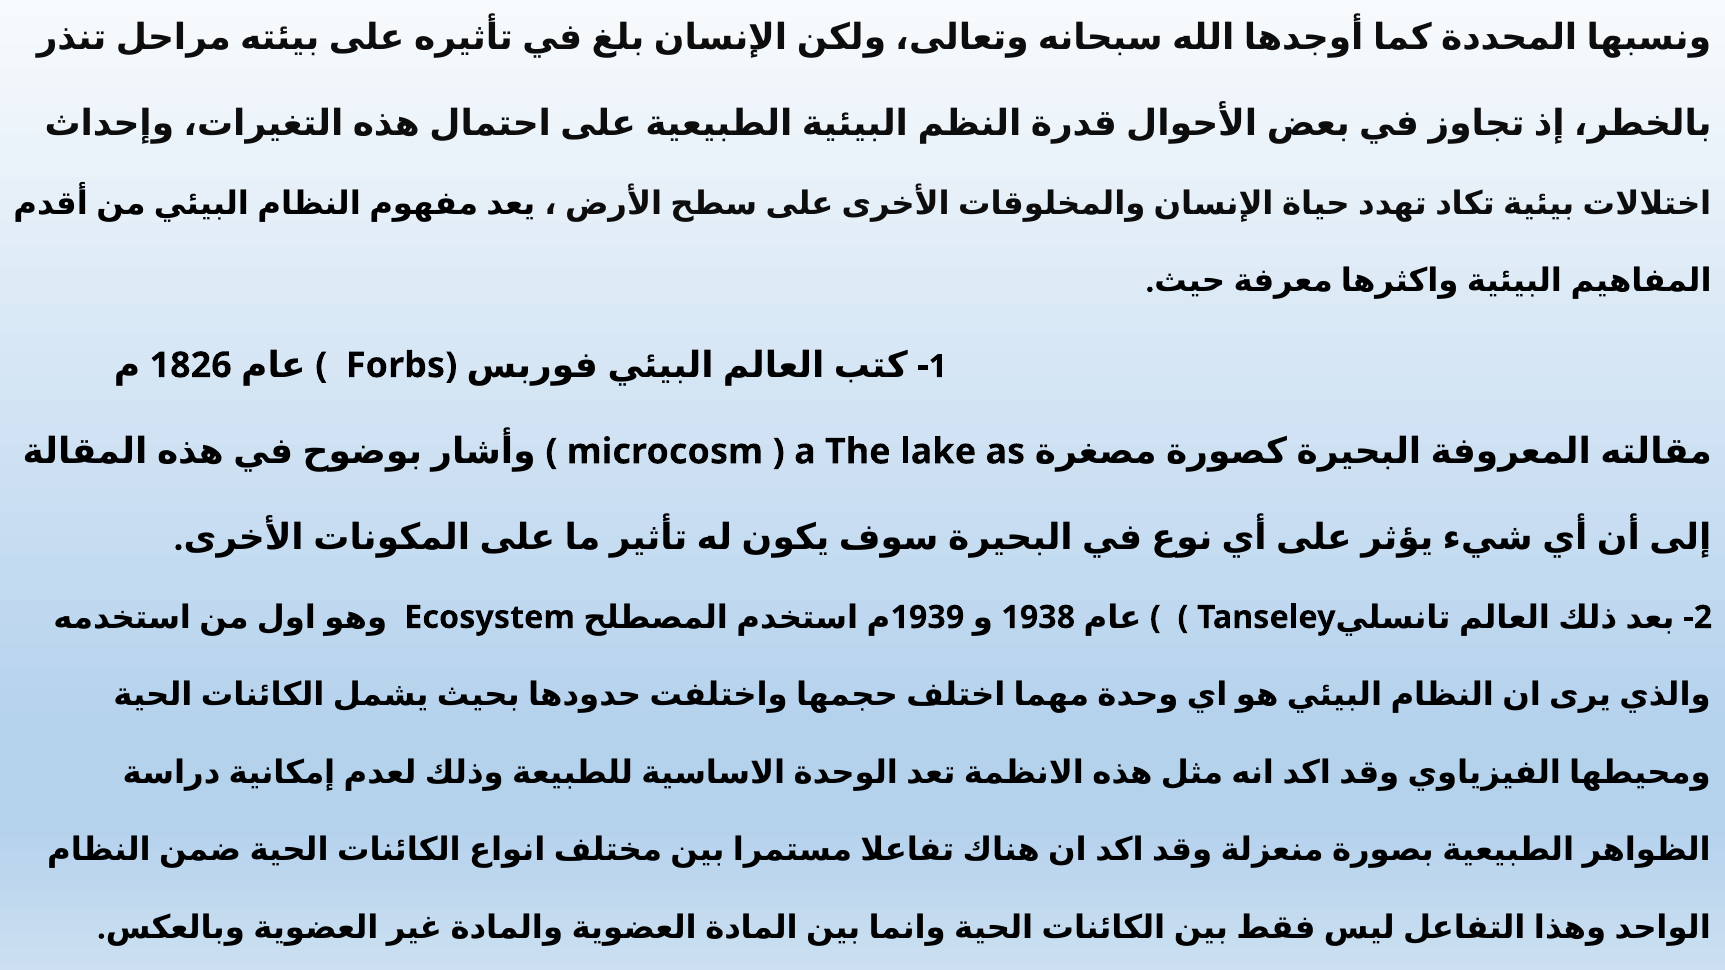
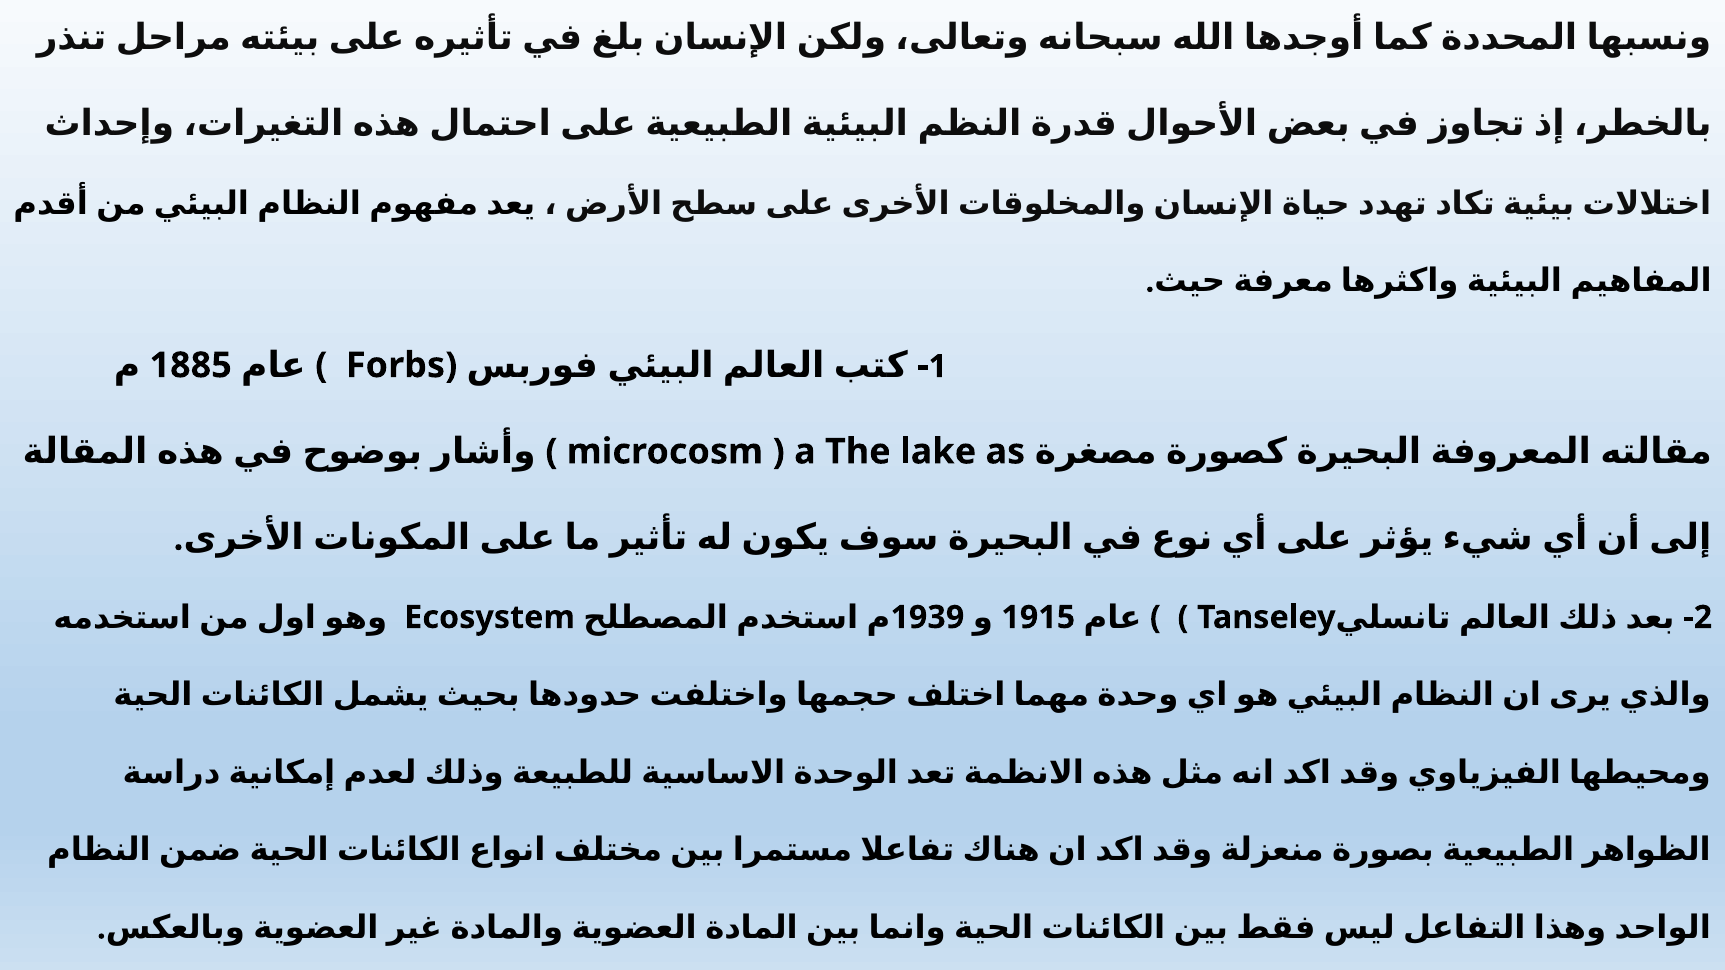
1826: 1826 -> 1885 (191, 365)
1938: 1938 -> 1915 (1038, 618)
